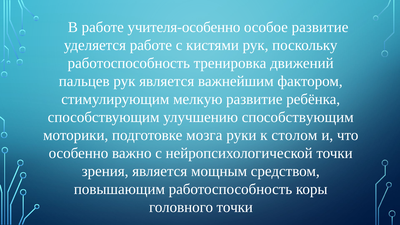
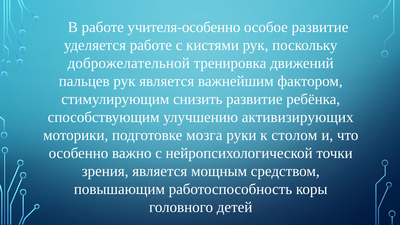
работоспособность: работоспособность -> доброжелательной (129, 63)
мелкую: мелкую -> снизить (198, 99)
улучшению способствующим: способствующим -> активизирующих (298, 117)
головного точки: точки -> детей (235, 207)
